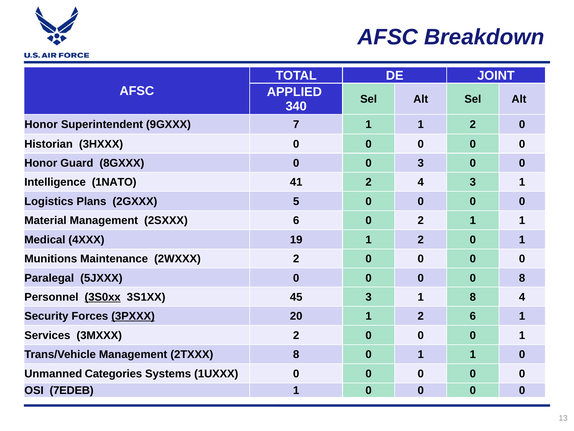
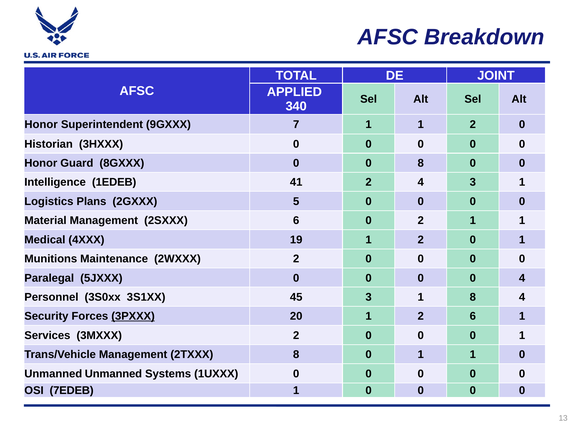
0 3: 3 -> 8 (421, 163)
1NATO: 1NATO -> 1EDEB (114, 182)
0 8: 8 -> 4 (522, 278)
3S0xx underline: present -> none (103, 297)
Unmanned Categories: Categories -> Unmanned (113, 373)
